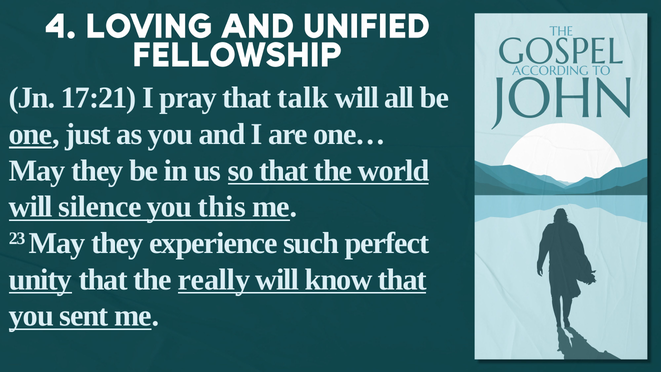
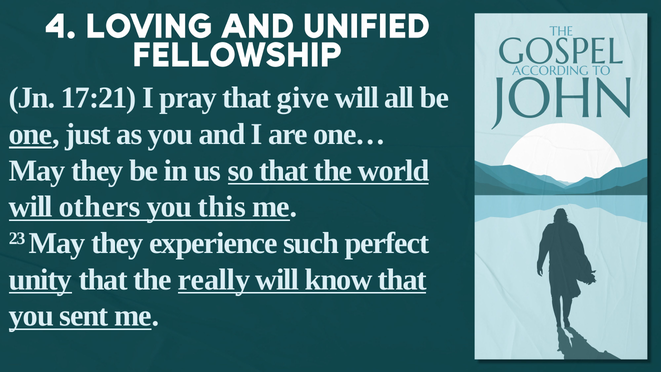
talk: talk -> give (303, 98)
silence: silence -> others (100, 207)
